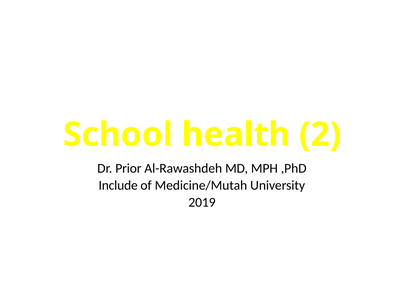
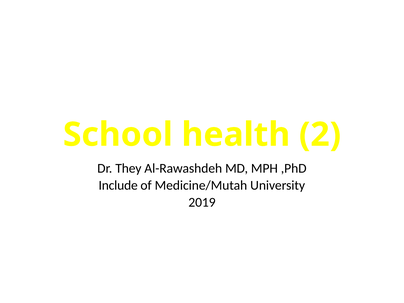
Prior: Prior -> They (128, 168)
